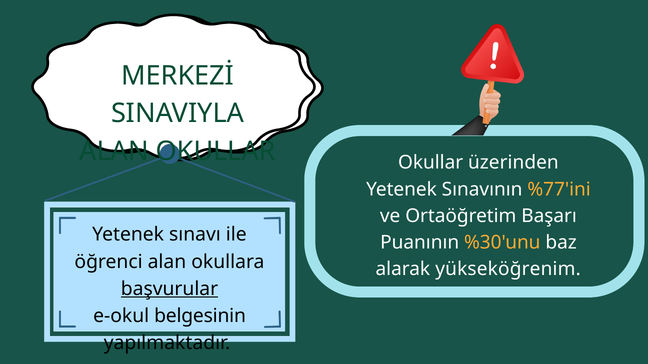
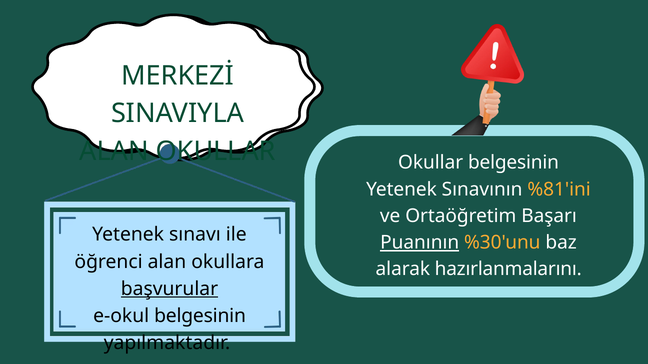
Okullar üzerinden: üzerinden -> belgesinin (513, 163)
%77'ini: %77'ini -> %81'ini (559, 190)
Puanının underline: none -> present (420, 243)
yükseköğrenim: yükseköğrenim -> hazırlanmalarını (508, 270)
